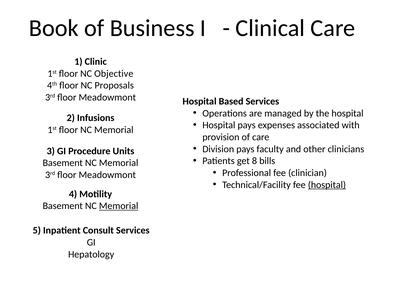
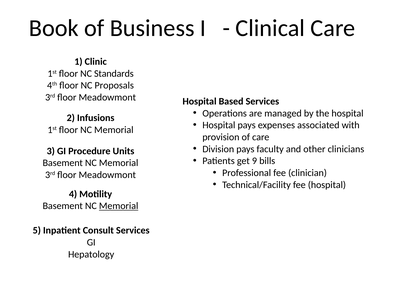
Objective: Objective -> Standards (114, 73)
8: 8 -> 9 (254, 161)
hospital underline: present -> none (327, 185)
